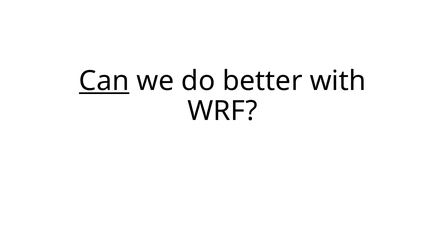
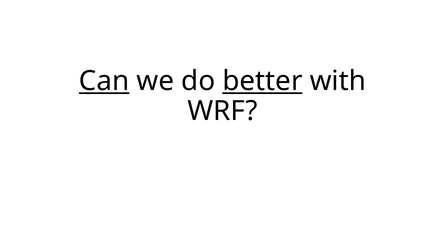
better underline: none -> present (262, 81)
